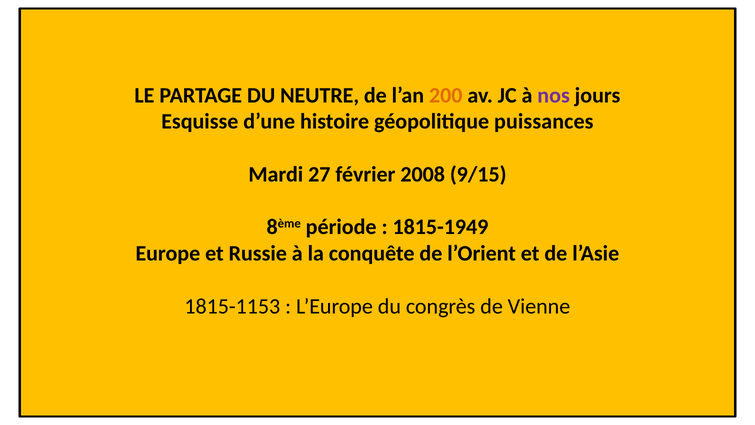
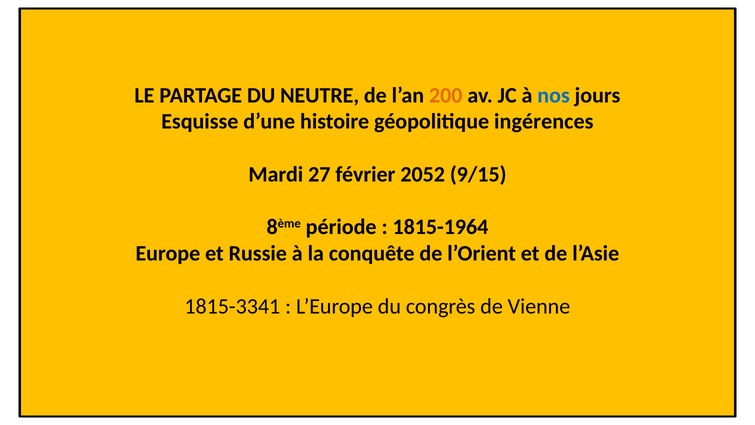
nos colour: purple -> blue (554, 95)
puissances: puissances -> ingérences (544, 122)
2008: 2008 -> 2052 (423, 174)
1815-1949: 1815-1949 -> 1815-1964 (440, 227)
1815-1153: 1815-1153 -> 1815-3341 (232, 306)
